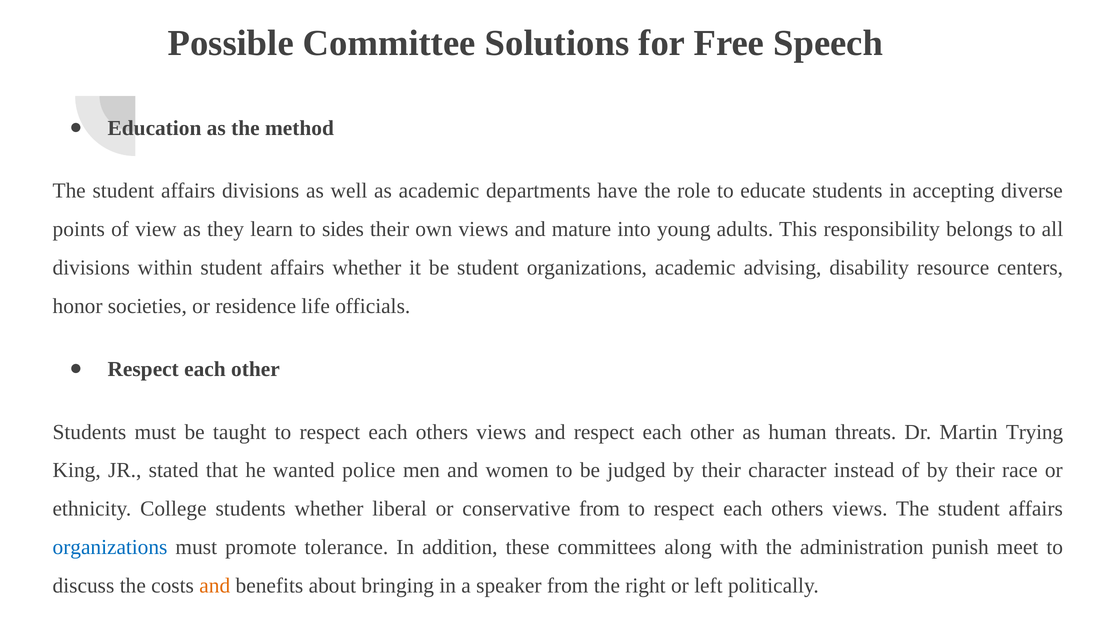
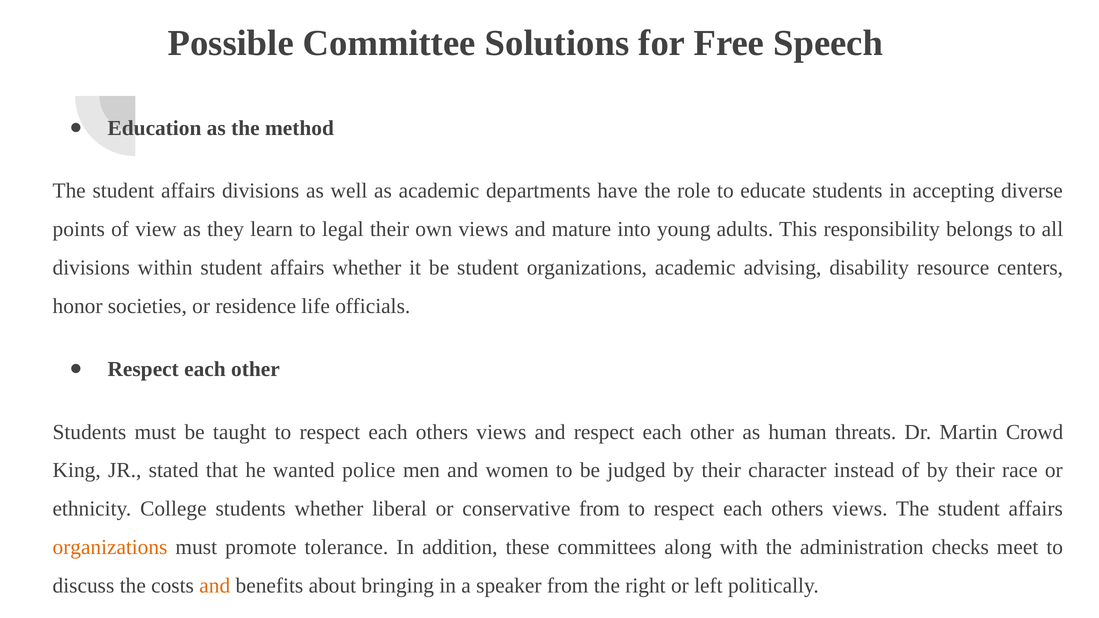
sides: sides -> legal (343, 229)
Trying: Trying -> Crowd (1035, 432)
organizations colour: blue -> orange (110, 548)
punish: punish -> checks (960, 548)
